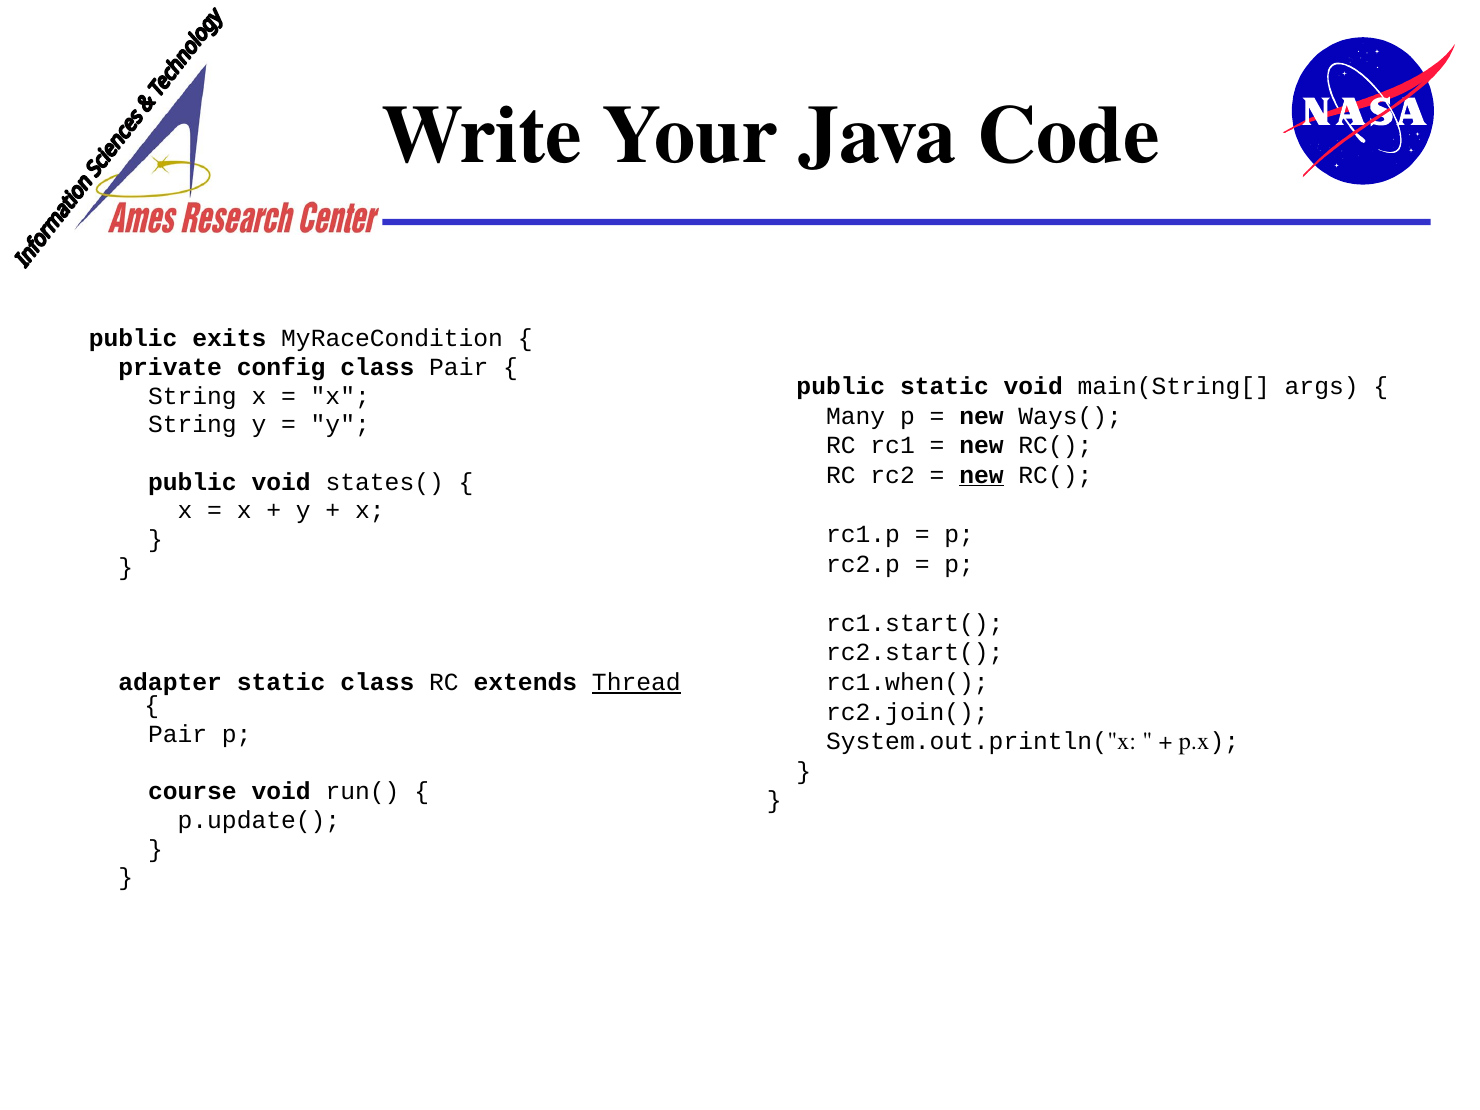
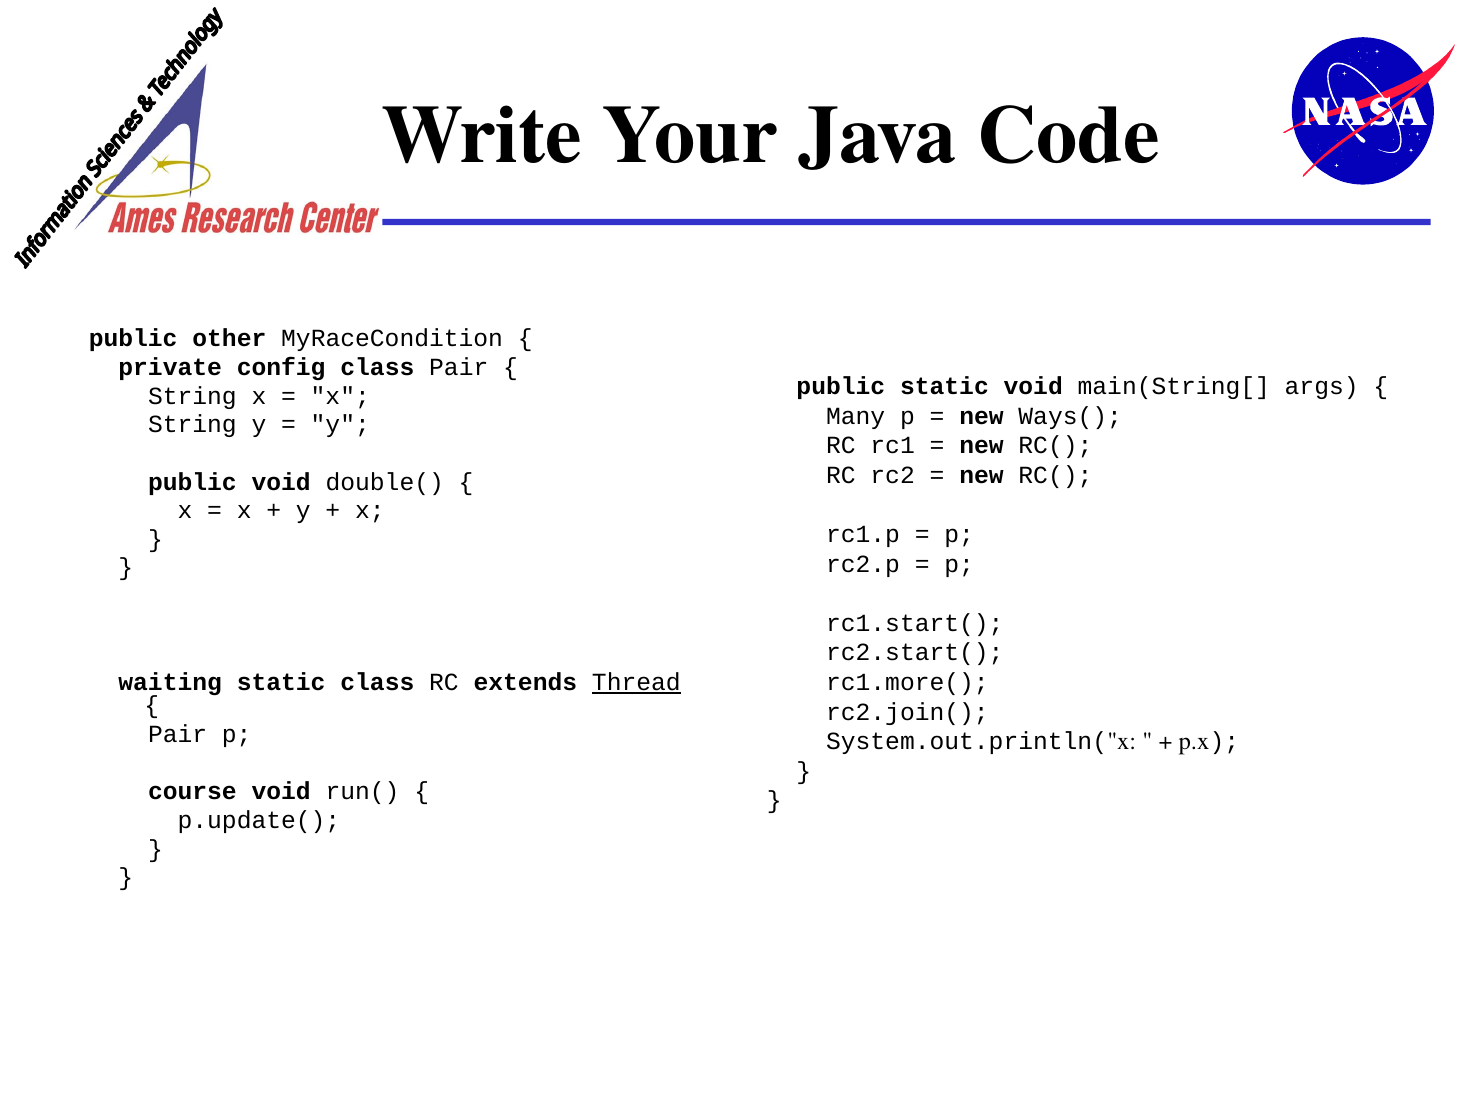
exits: exits -> other (229, 339)
new underline: present -> none (981, 475)
states(: states( -> double( (385, 482)
adapter: adapter -> waiting (170, 682)
rc1.when(: rc1.when( -> rc1.more( (907, 682)
